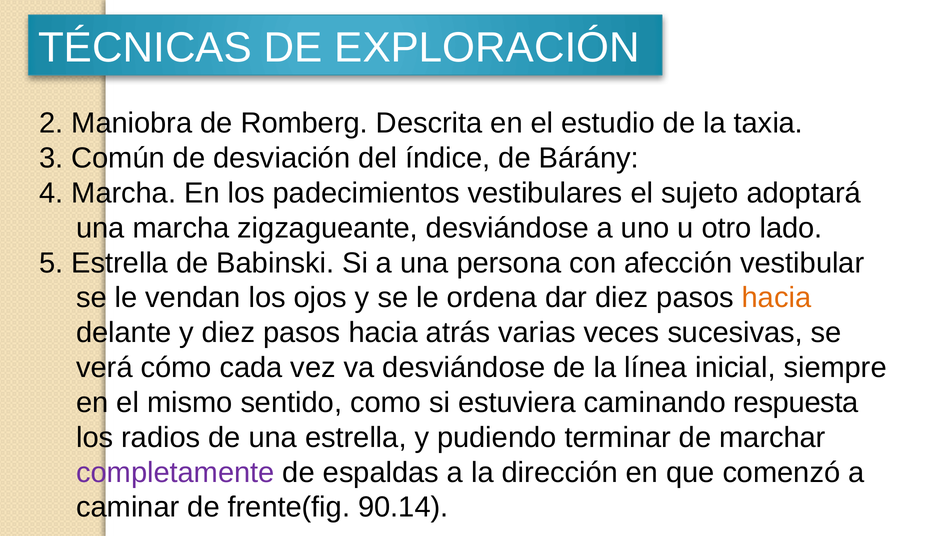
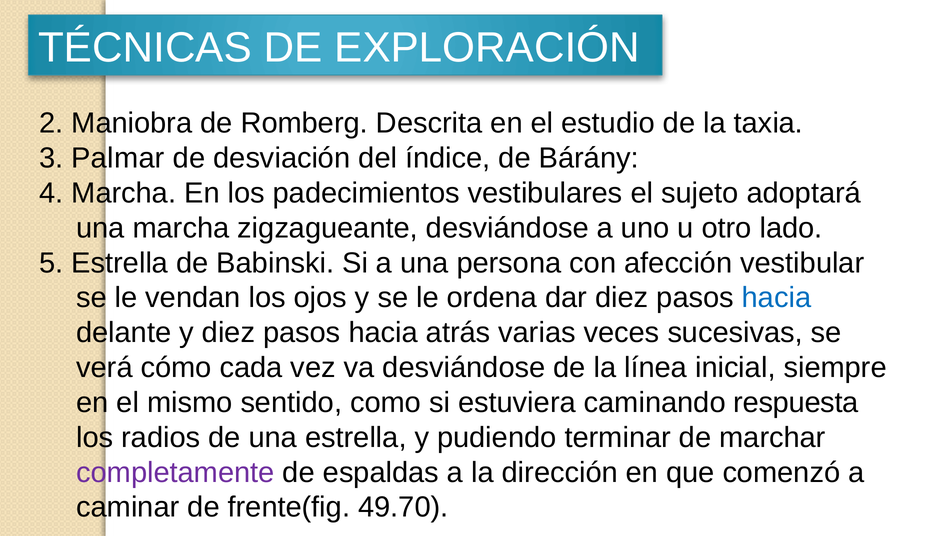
Común: Común -> Palmar (118, 158)
hacia colour: orange -> blue (777, 298)
90.14: 90.14 -> 49.70 (403, 507)
